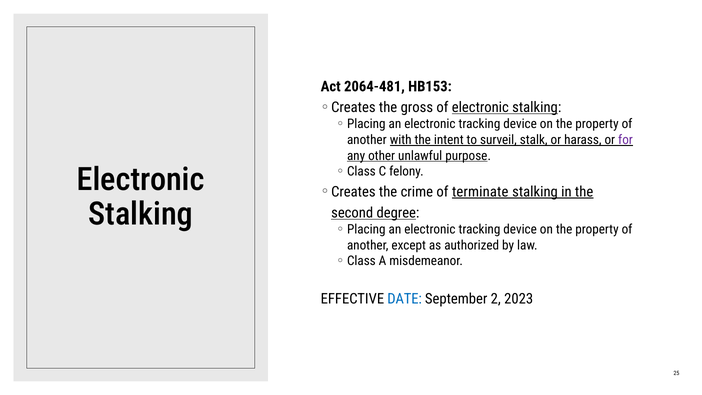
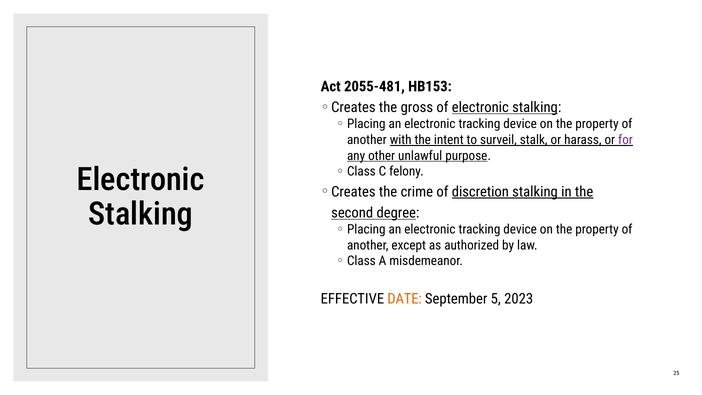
2064-481: 2064-481 -> 2055-481 (374, 86)
terminate: terminate -> discretion (480, 192)
DATE colour: blue -> orange (405, 299)
2: 2 -> 5 (496, 299)
